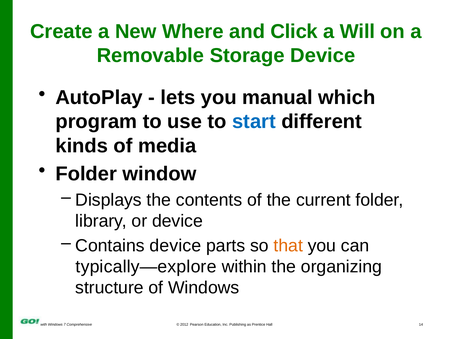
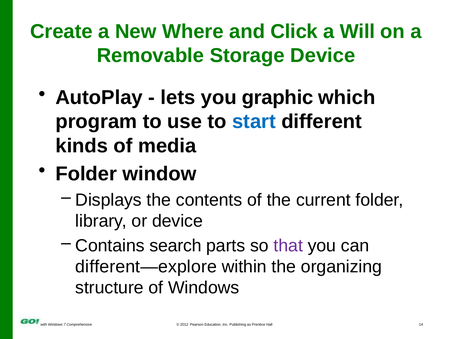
manual: manual -> graphic (278, 98)
Contains device: device -> search (176, 246)
that colour: orange -> purple (288, 246)
typically—explore: typically—explore -> different—explore (146, 267)
